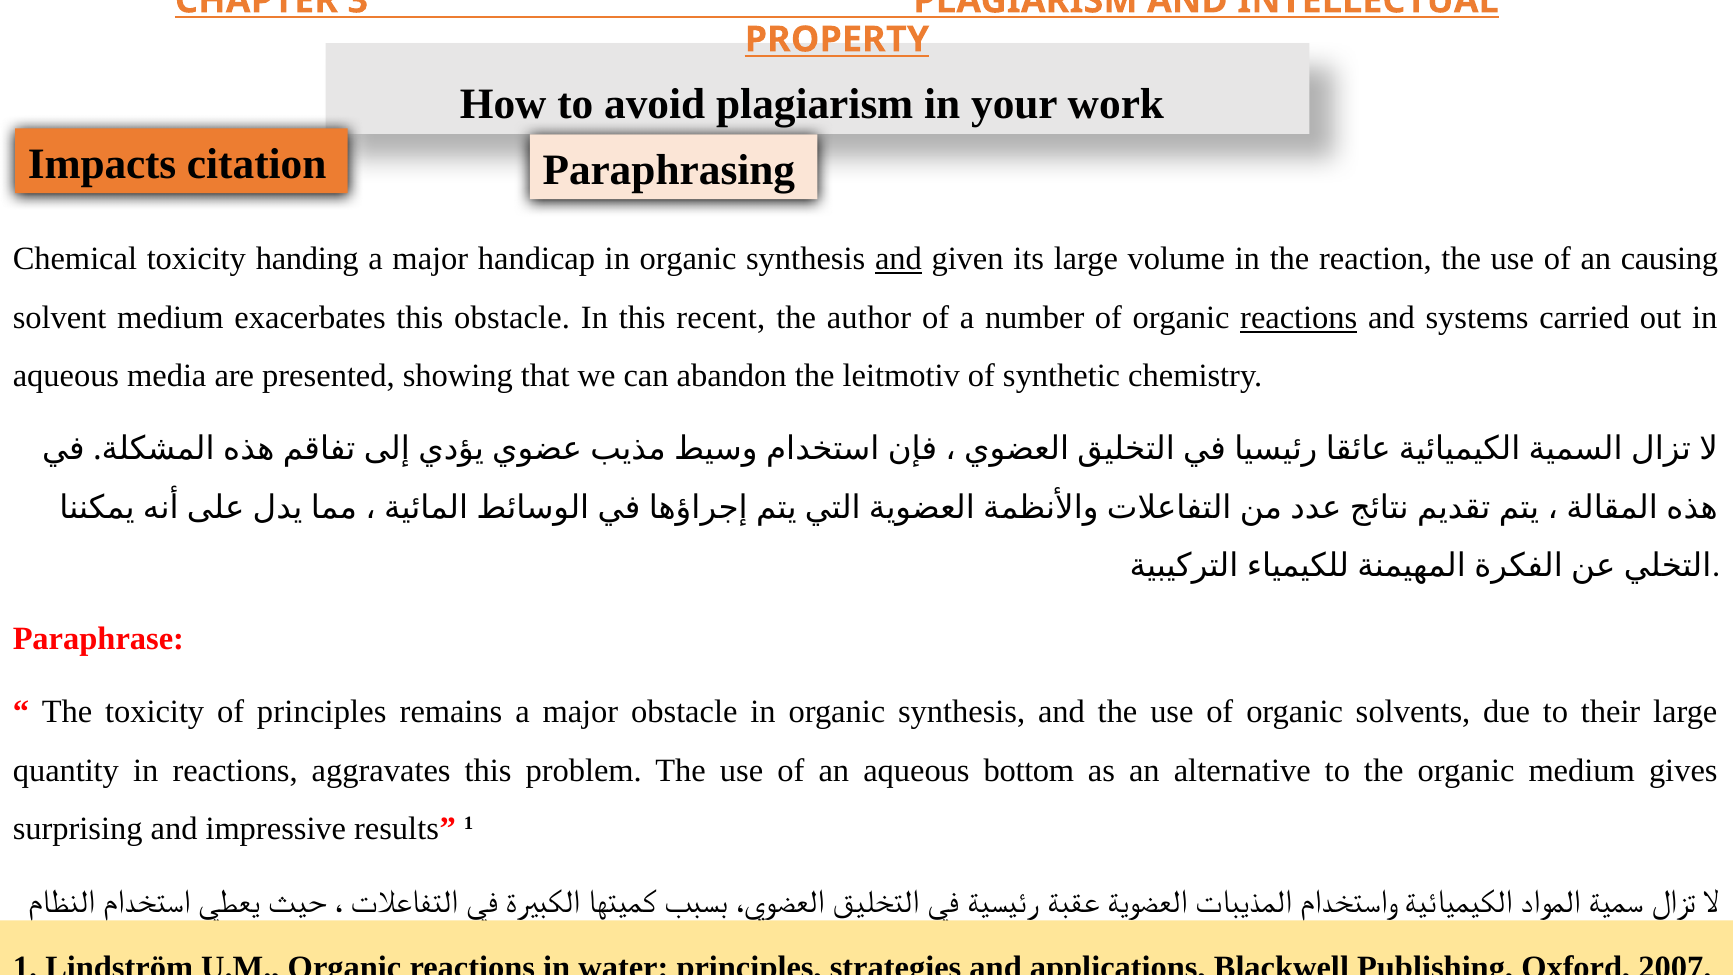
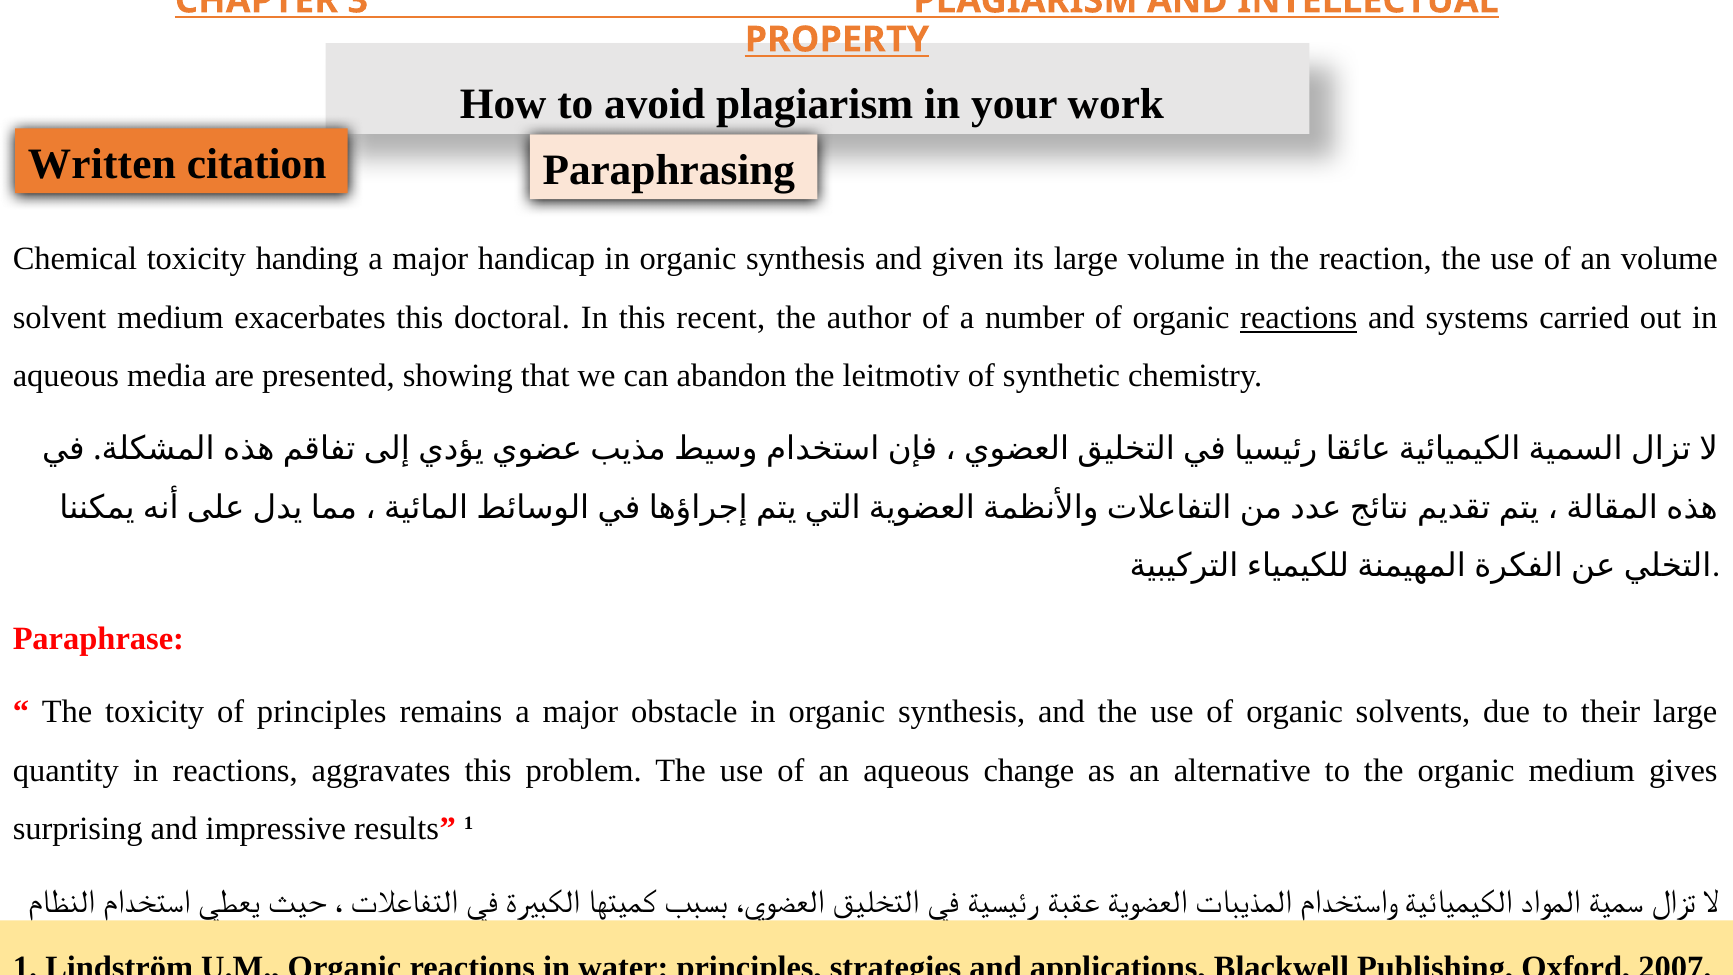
Impacts: Impacts -> Written (102, 164)
and underline: present -> none (898, 259)
an causing: causing -> volume (1669, 259)
this obstacle: obstacle -> doctoral (512, 318)
bottom: bottom -> change (1029, 770)
